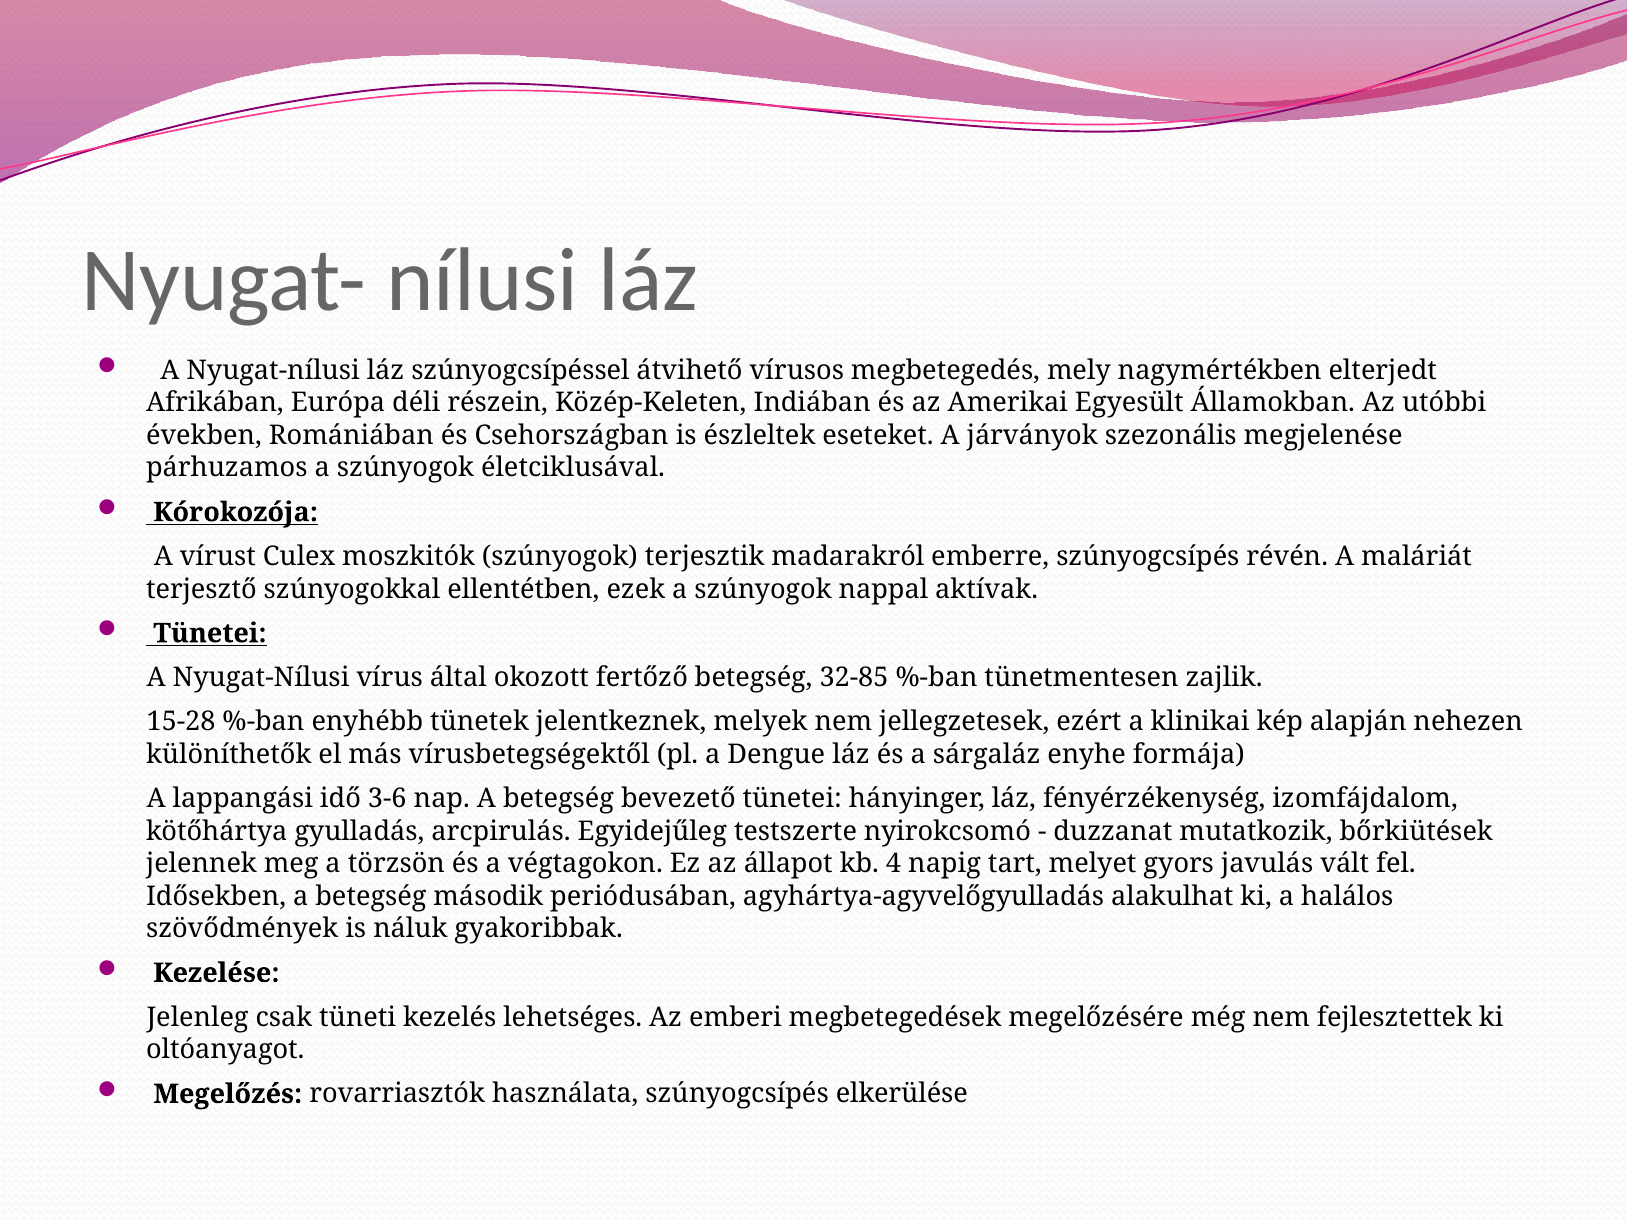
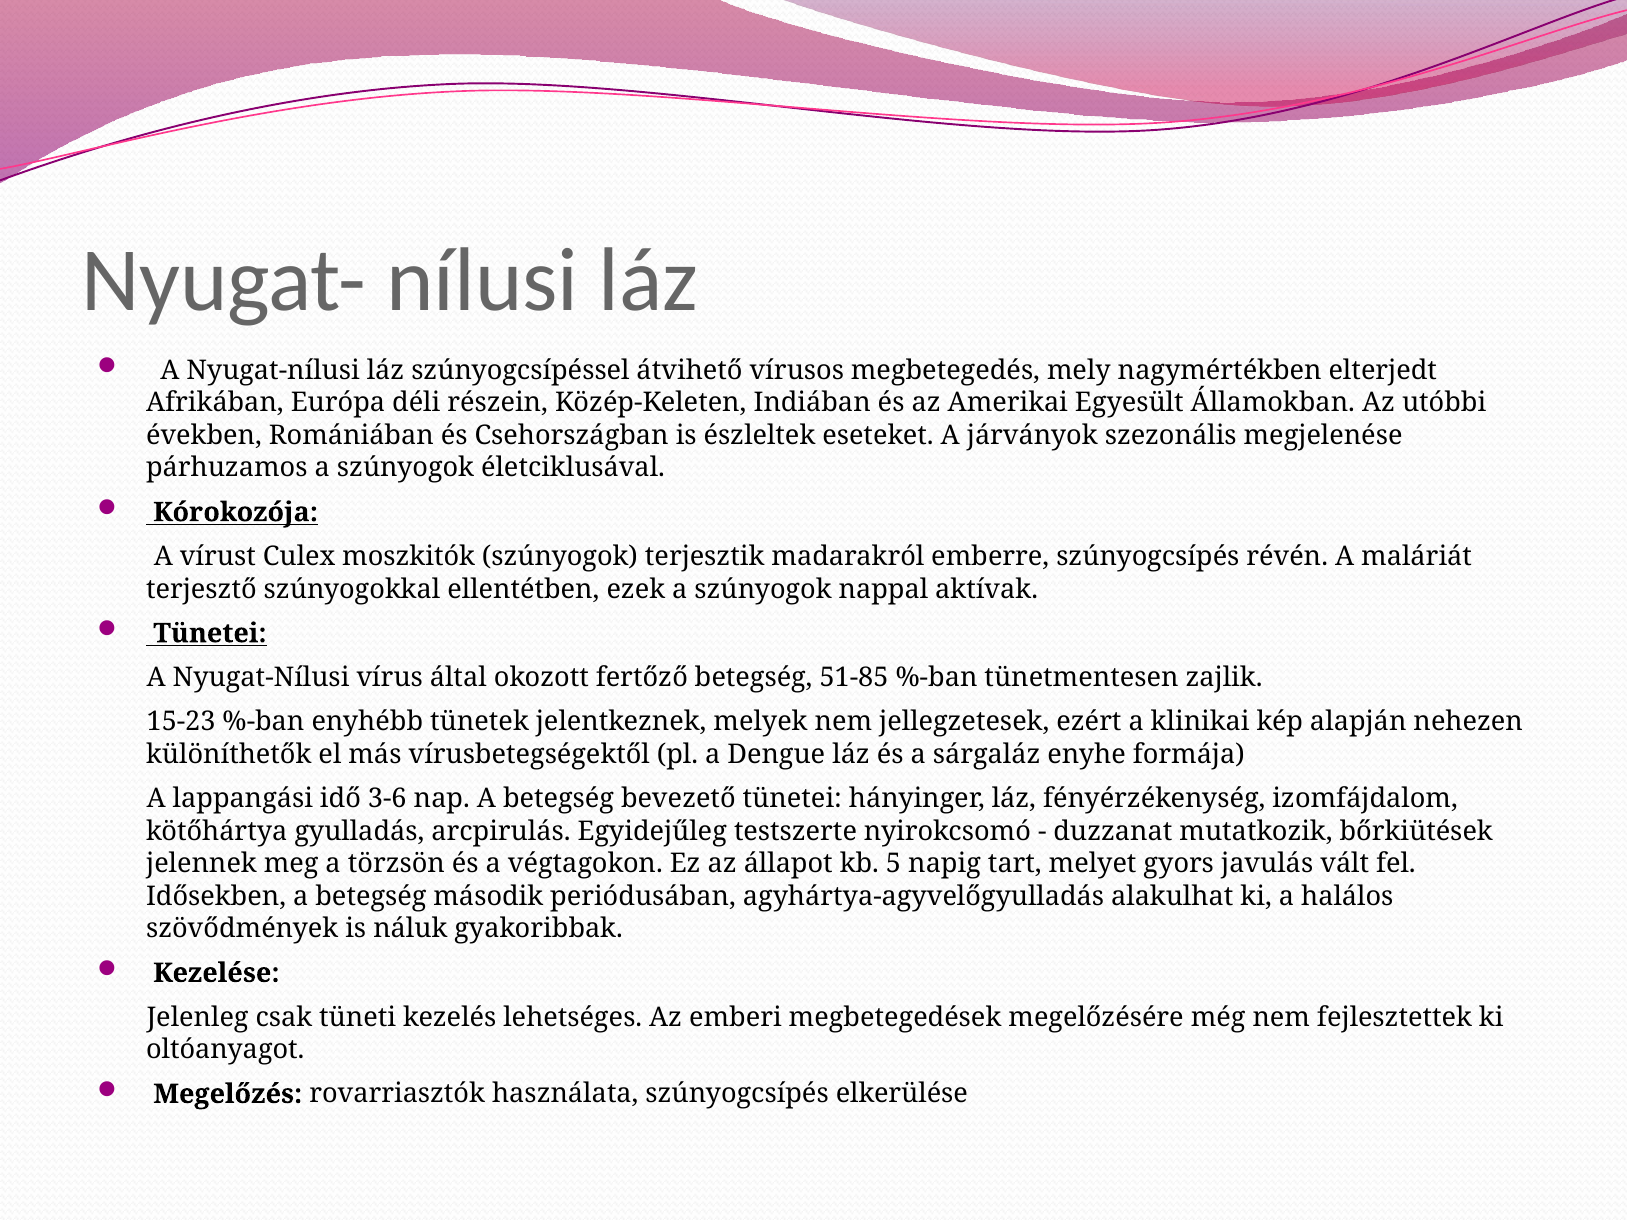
32-85: 32-85 -> 51-85 (854, 678)
15-28: 15-28 -> 15-23 (181, 722)
4: 4 -> 5 (894, 864)
